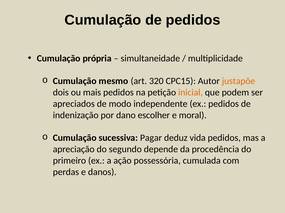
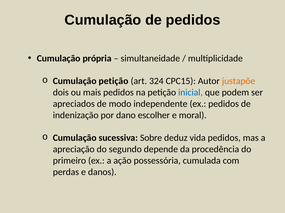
Cumulação mesmo: mesmo -> petição (114, 81)
320: 320 -> 324 (156, 81)
inicial colour: orange -> blue (190, 93)
Pagar: Pagar -> Sobre (151, 138)
